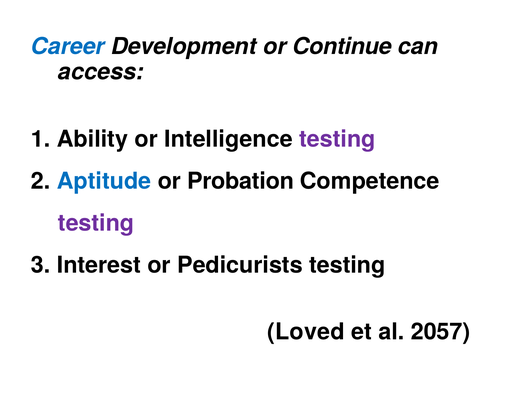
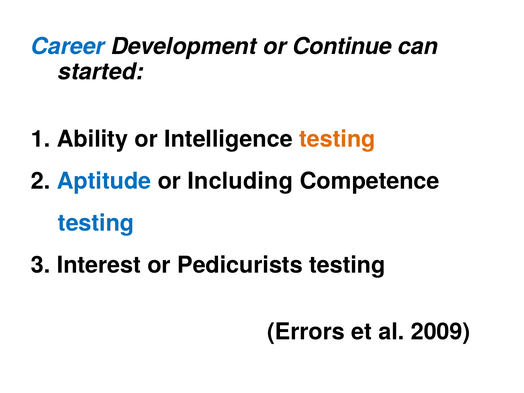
access: access -> started (101, 72)
testing colour: purple -> orange (337, 139)
Probation: Probation -> Including (240, 181)
testing colour: purple -> blue (96, 223)
Loved: Loved -> Errors (306, 332)
2057: 2057 -> 2009 (441, 332)
